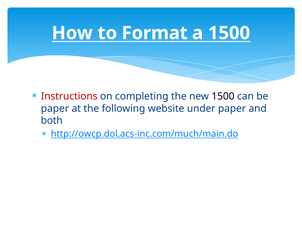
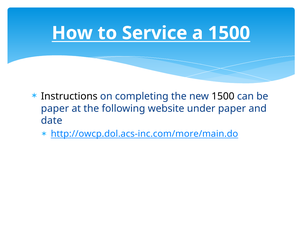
Format: Format -> Service (155, 33)
Instructions colour: red -> black (69, 97)
both: both -> date (52, 121)
http://owcp.dol.acs-inc.com/much/main.do: http://owcp.dol.acs-inc.com/much/main.do -> http://owcp.dol.acs-inc.com/more/main.do (144, 134)
